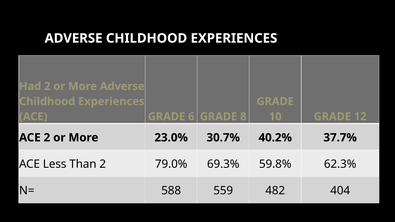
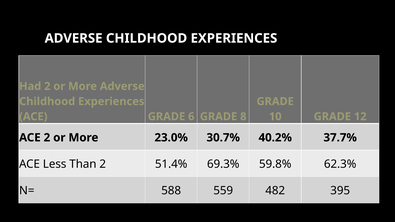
79.0%: 79.0% -> 51.4% (171, 164)
404: 404 -> 395 (340, 191)
